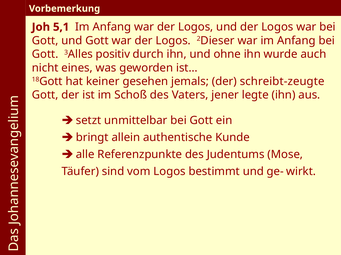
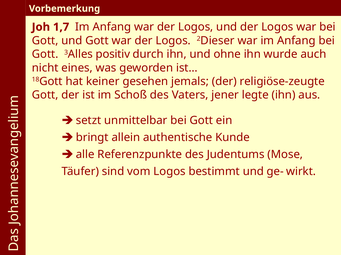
5,1: 5,1 -> 1,7 (61, 27)
schreibt-zeugte: schreibt-zeugte -> religiöse-zeugte (282, 82)
